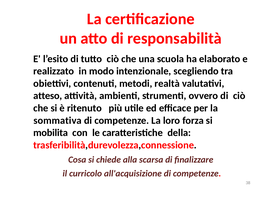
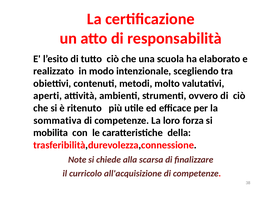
realtà: realtà -> molto (167, 83)
atteso: atteso -> aperti (48, 96)
Cosa: Cosa -> Note (77, 160)
